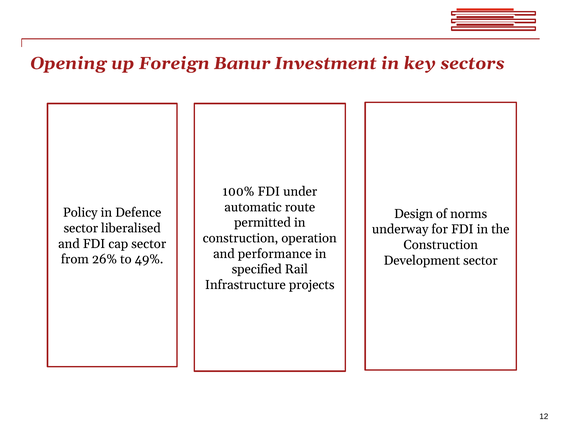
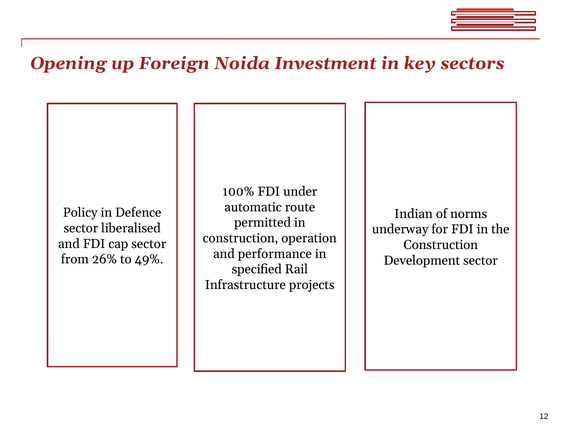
Banur: Banur -> Noida (242, 63)
Design: Design -> Indian (413, 214)
